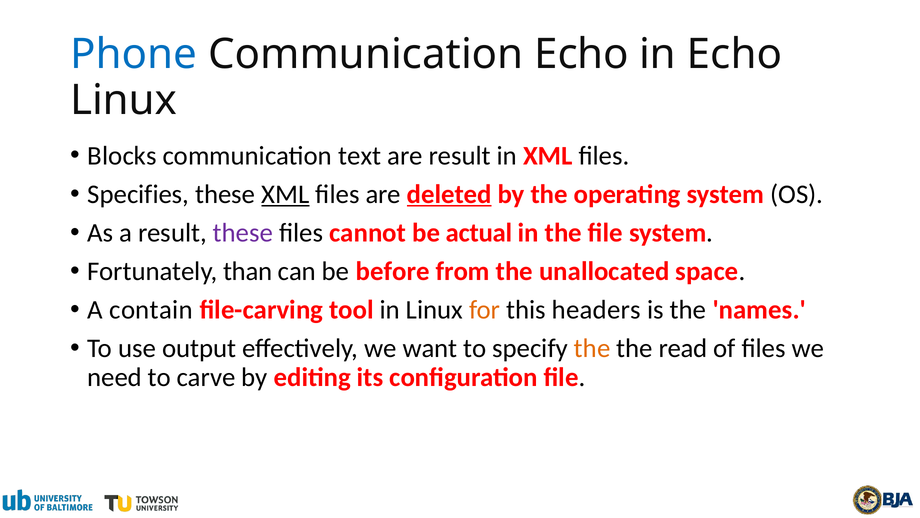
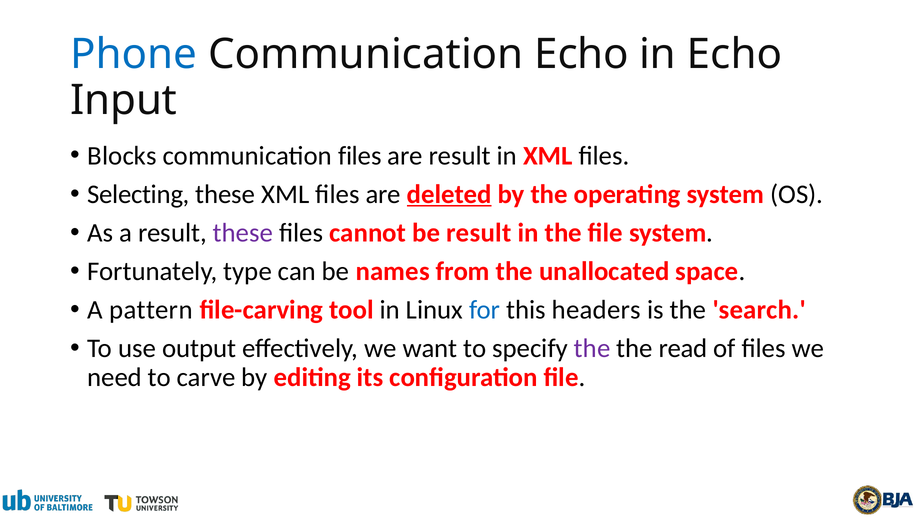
Linux: Linux -> Input (124, 100)
communication text: text -> files (360, 155)
Specifies: Specifies -> Selecting (138, 194)
XML underline: present -> none (285, 194)
be actual: actual -> result (479, 233)
than: than -> type (248, 271)
before: before -> names (393, 271)
contain: contain -> pattern (151, 310)
for colour: orange -> blue (485, 310)
names: names -> search (759, 310)
the colour: orange -> purple (592, 348)
